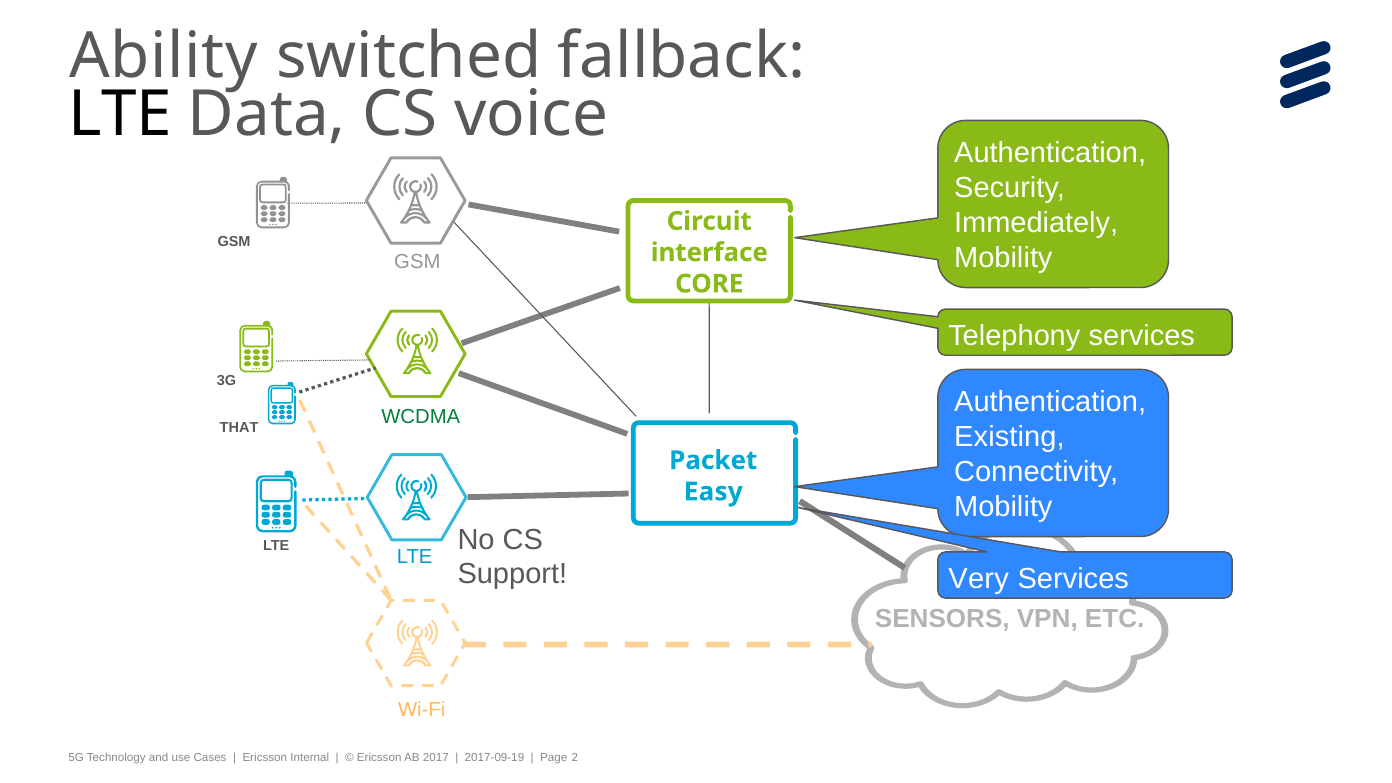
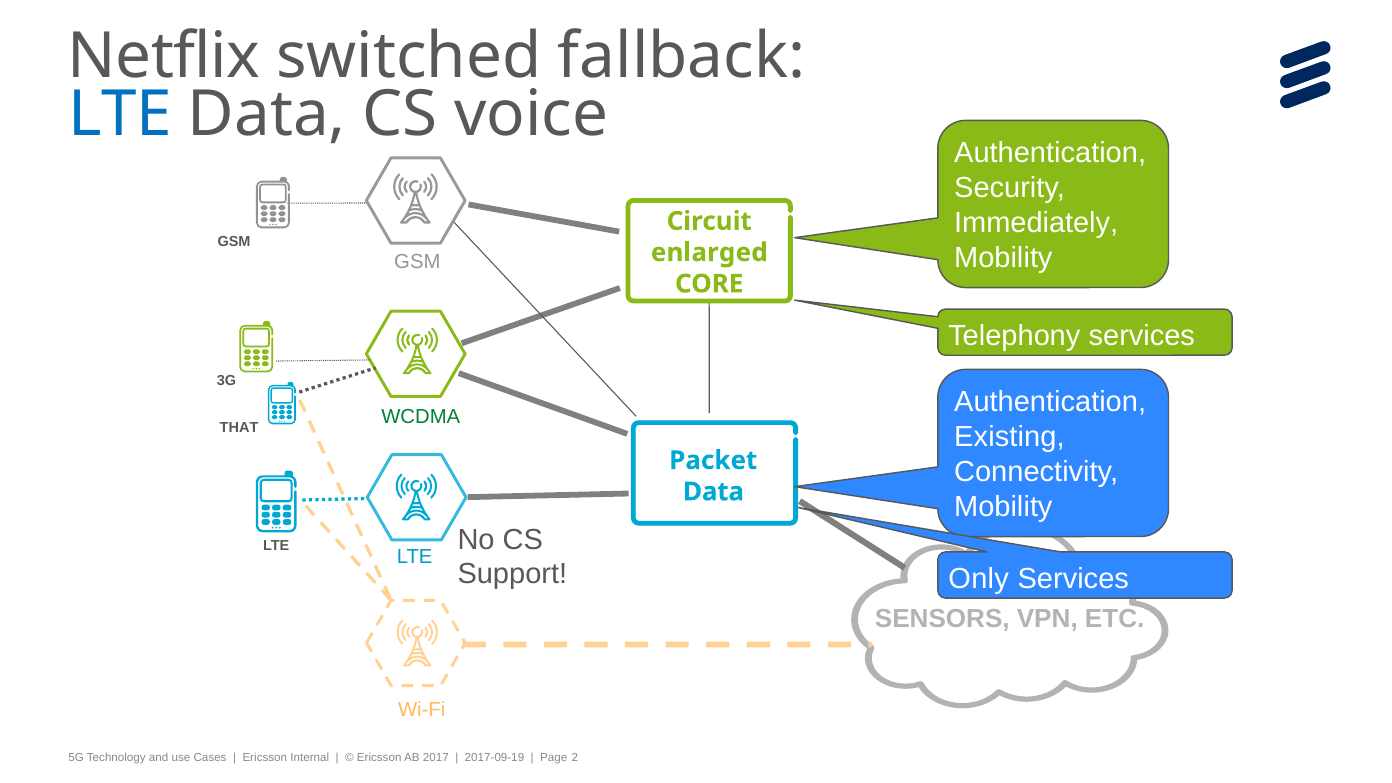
Ability: Ability -> Netflix (164, 57)
LTE colour: black -> blue (120, 114)
interface: interface -> enlarged (709, 253)
Easy: Easy -> Data (713, 492)
Very: Very -> Only (979, 579)
